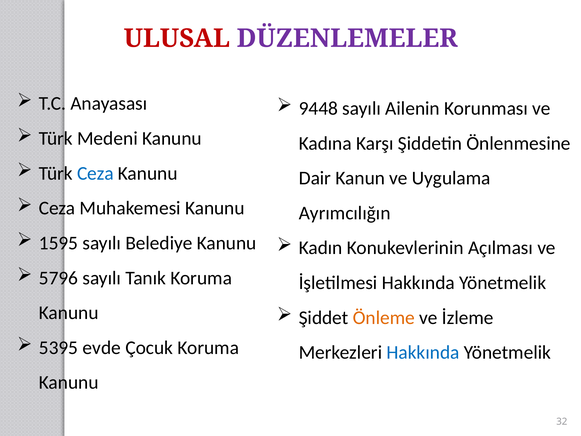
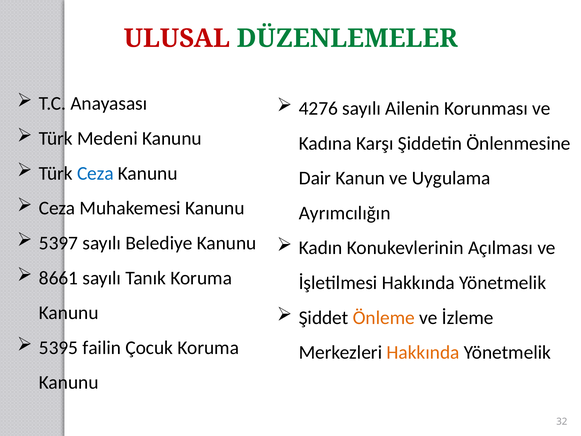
DÜZENLEMELER colour: purple -> green (347, 38)
9448: 9448 -> 4276 (318, 108)
1595: 1595 -> 5397 (58, 243)
5796: 5796 -> 8661 (58, 278)
evde: evde -> failin (102, 348)
Hakkında colour: blue -> orange (423, 352)
